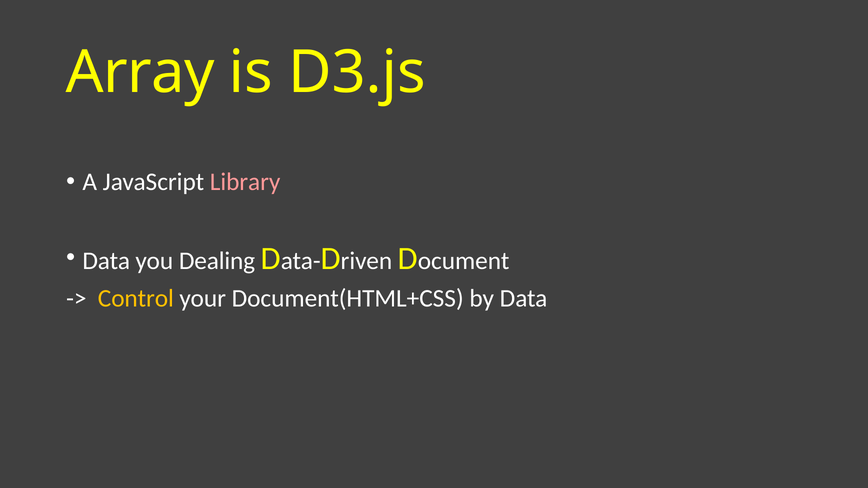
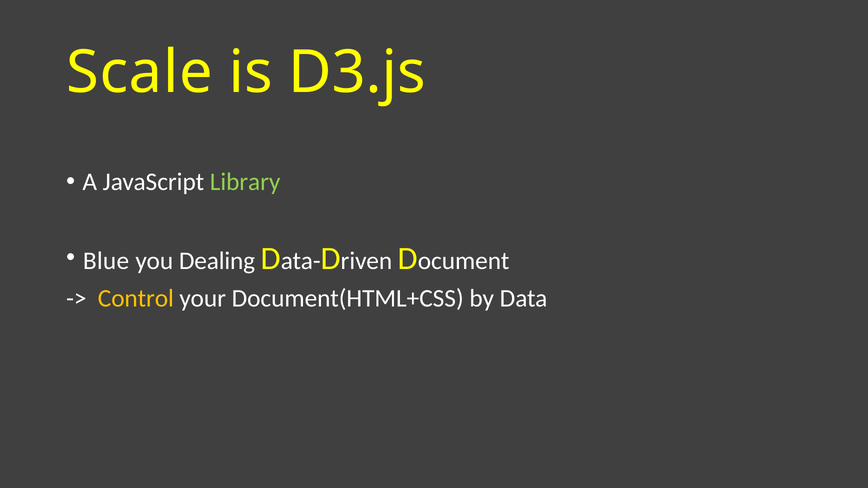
Array: Array -> Scale (140, 73)
Library colour: pink -> light green (245, 182)
Data: Data -> Blue (106, 261)
